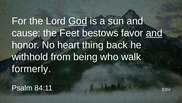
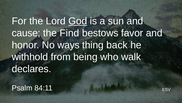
Feet: Feet -> Find (69, 33)
and underline: present -> none (154, 33)
heart: heart -> ways (68, 45)
formerly: formerly -> declares (31, 69)
